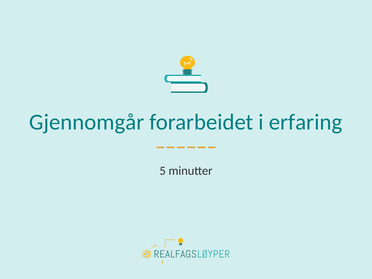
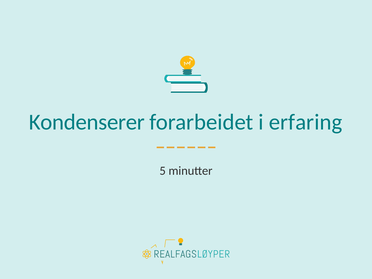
Gjennomgår: Gjennomgår -> Kondenserer (87, 122)
